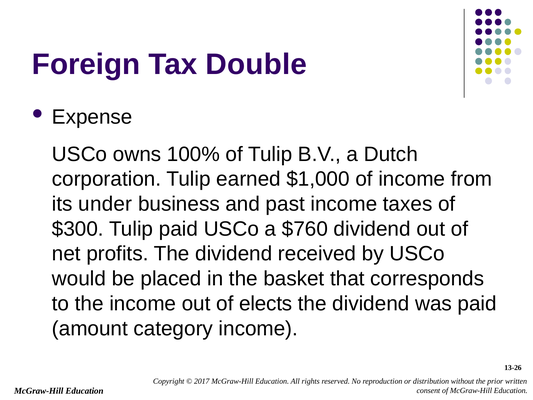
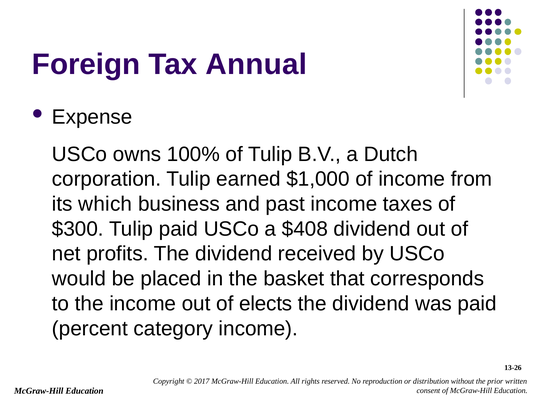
Double: Double -> Annual (256, 64)
under: under -> which (105, 204)
$760: $760 -> $408 (305, 229)
amount: amount -> percent (90, 328)
